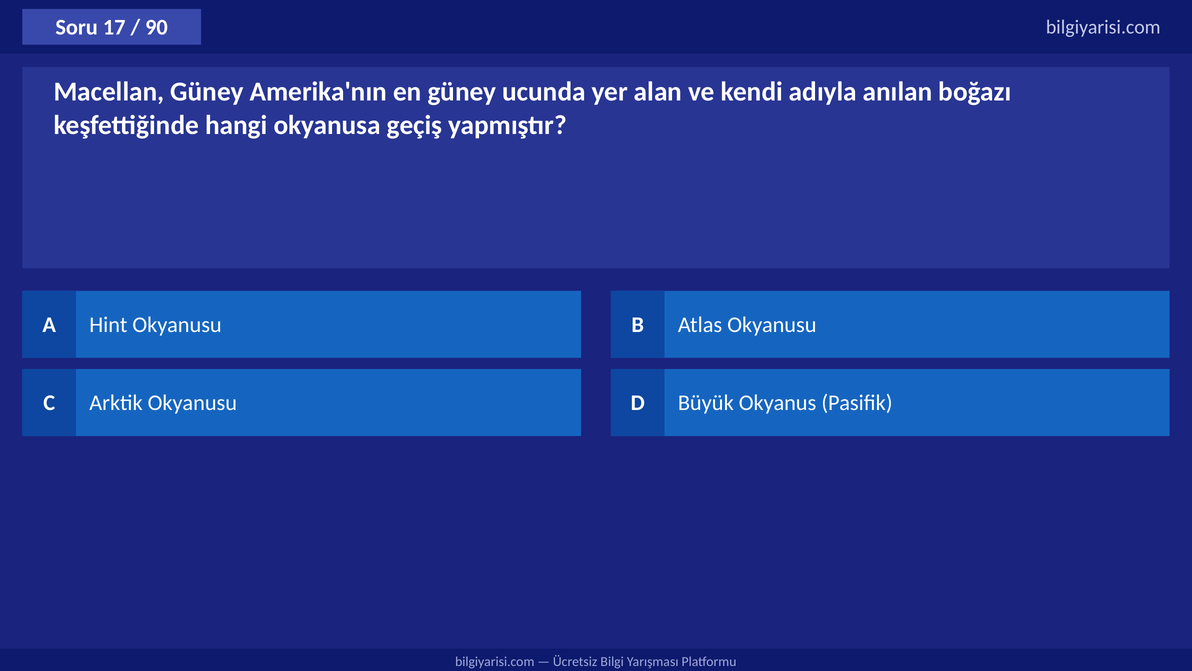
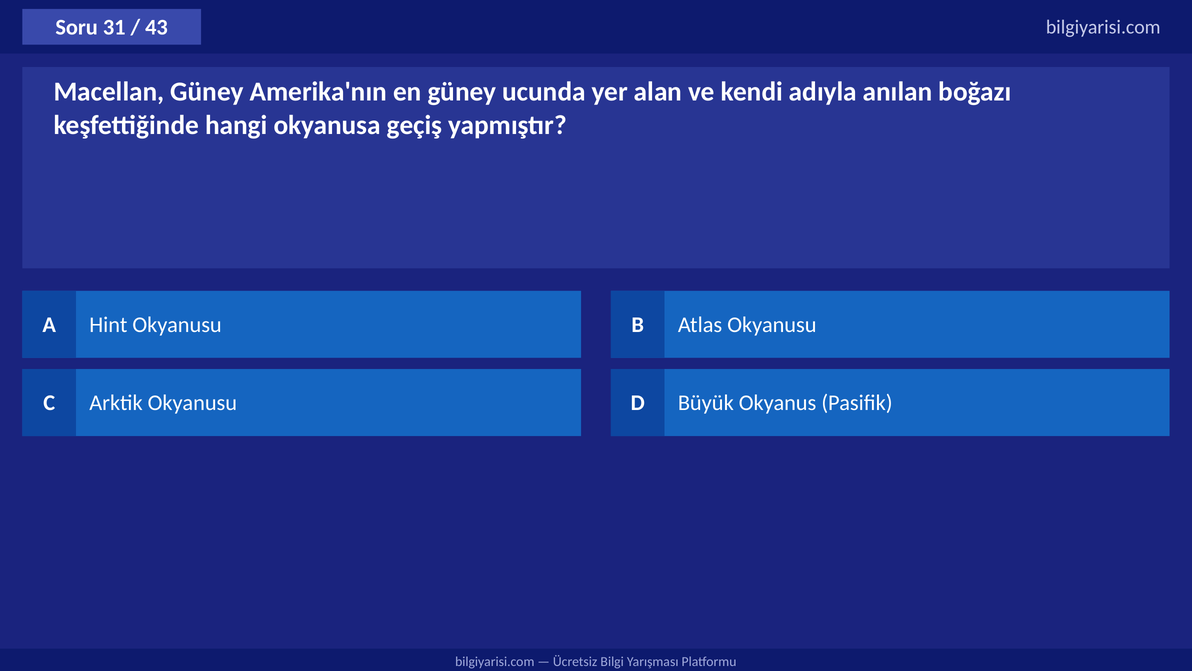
17: 17 -> 31 (114, 27)
90: 90 -> 43 (156, 27)
